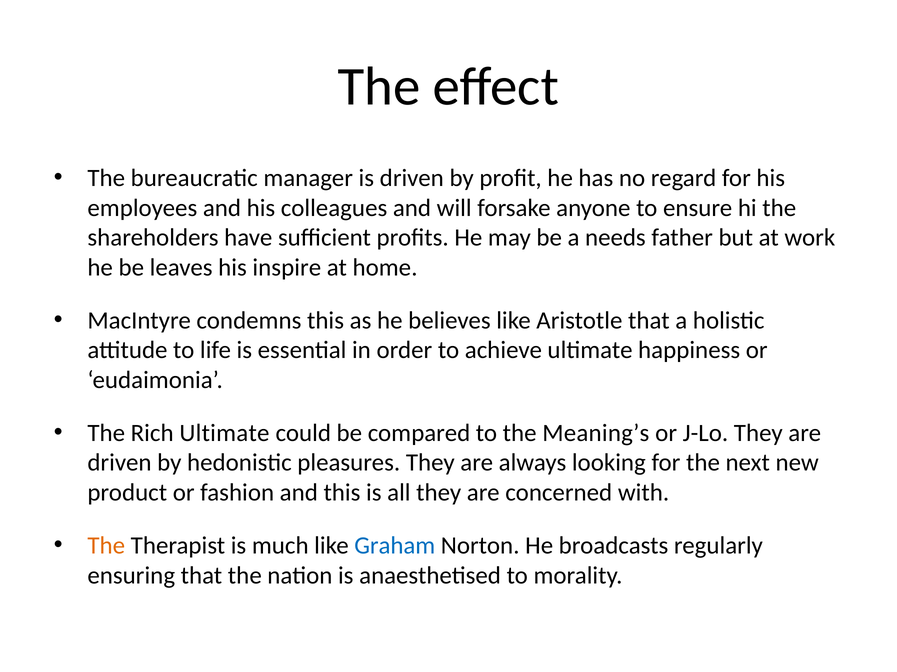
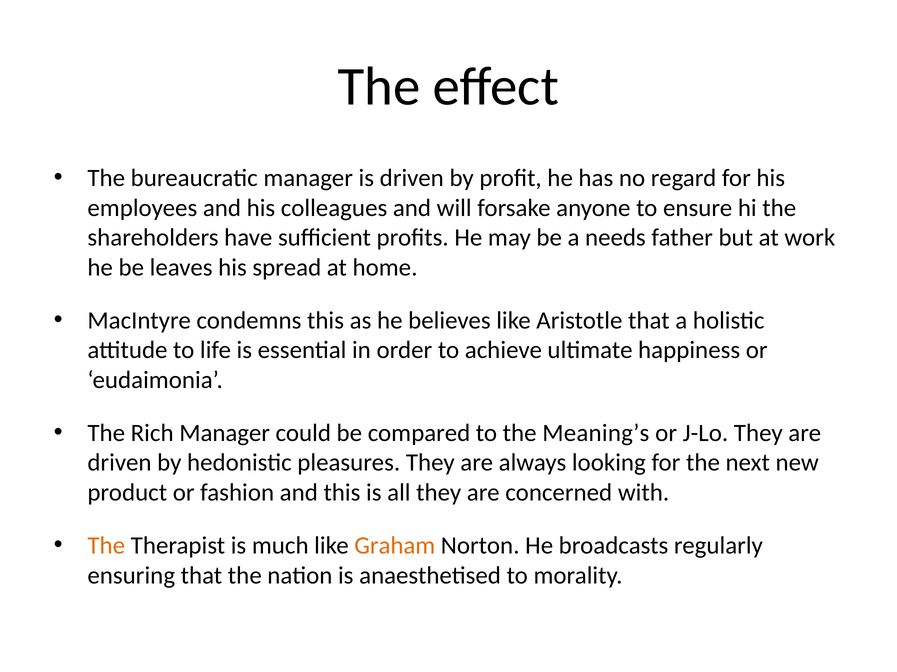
inspire: inspire -> spread (287, 268)
Rich Ultimate: Ultimate -> Manager (225, 433)
Graham colour: blue -> orange (395, 546)
